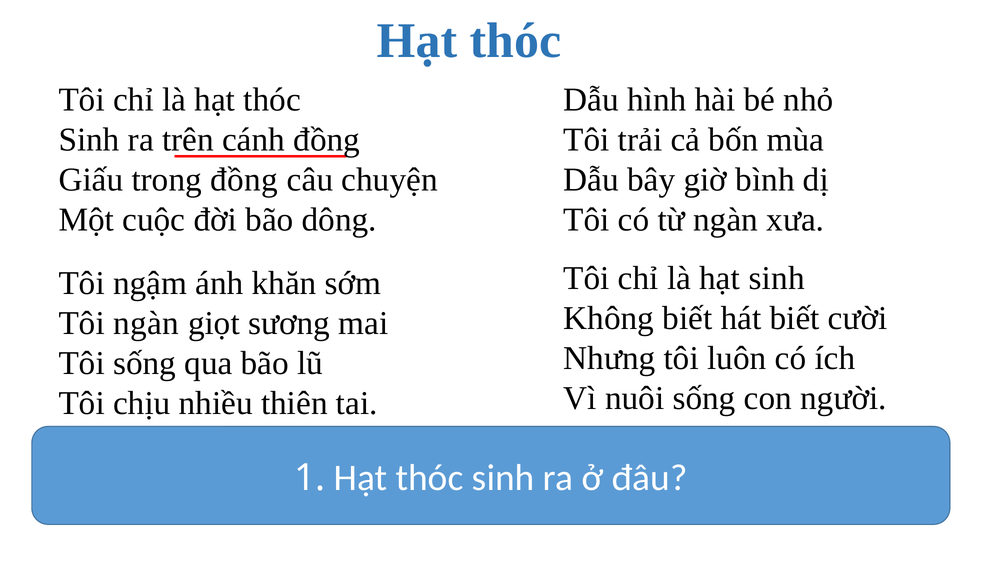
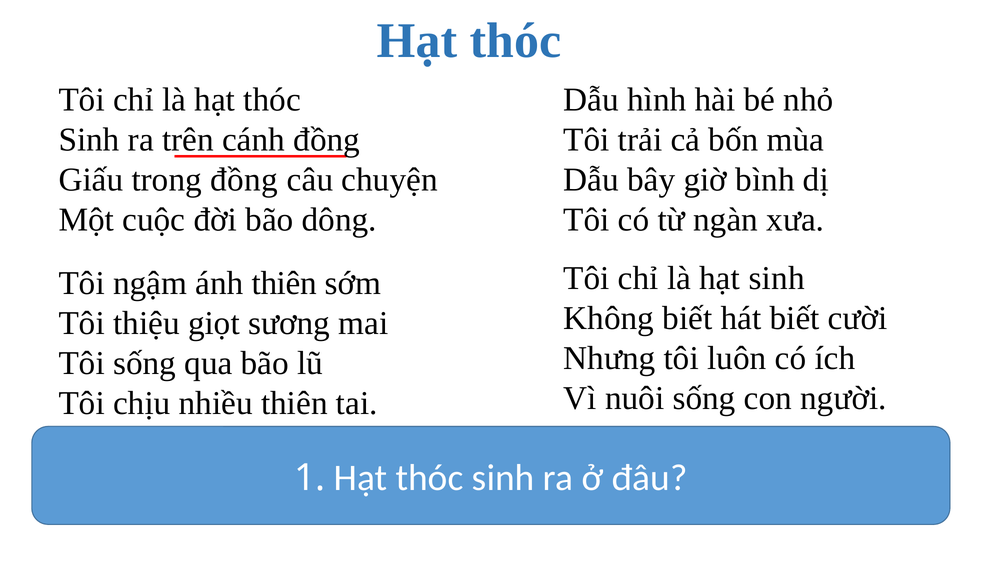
ánh khăn: khăn -> thiên (284, 283)
Tôi ngàn: ngàn -> thiệu (146, 323)
